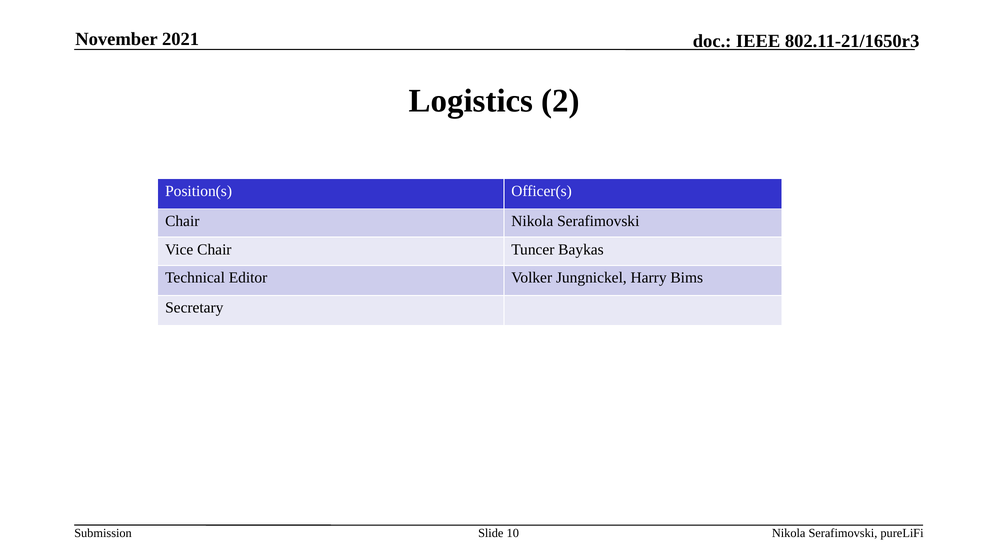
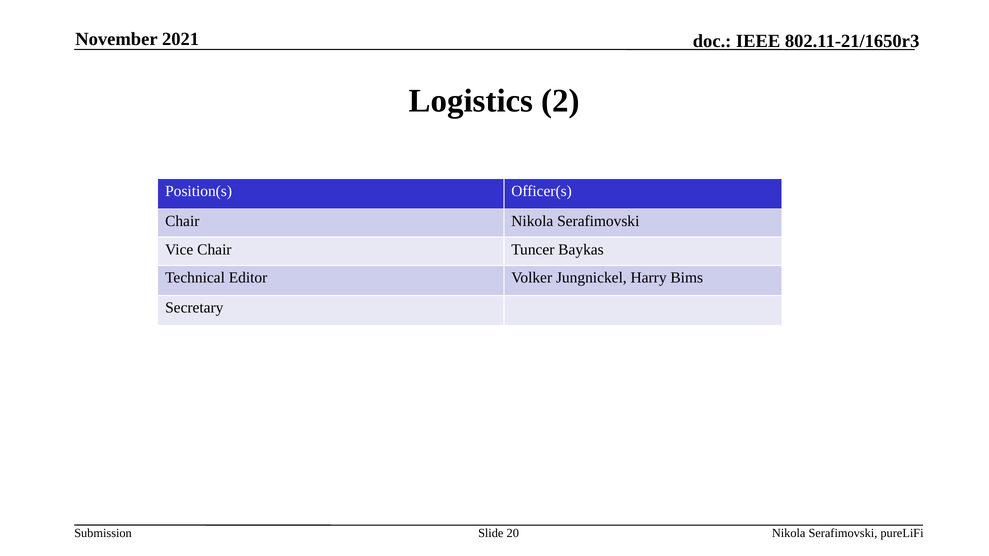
10: 10 -> 20 (513, 534)
